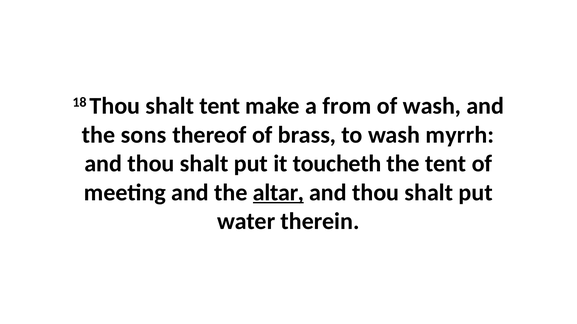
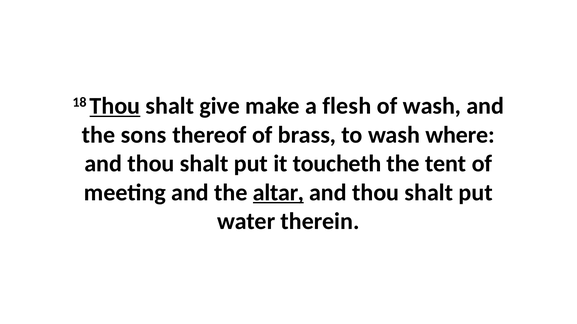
Thou underline: none -> present (115, 106)
shalt tent: tent -> give (220, 106)
from: from -> flesh (347, 106)
myrrh: myrrh -> where (460, 135)
